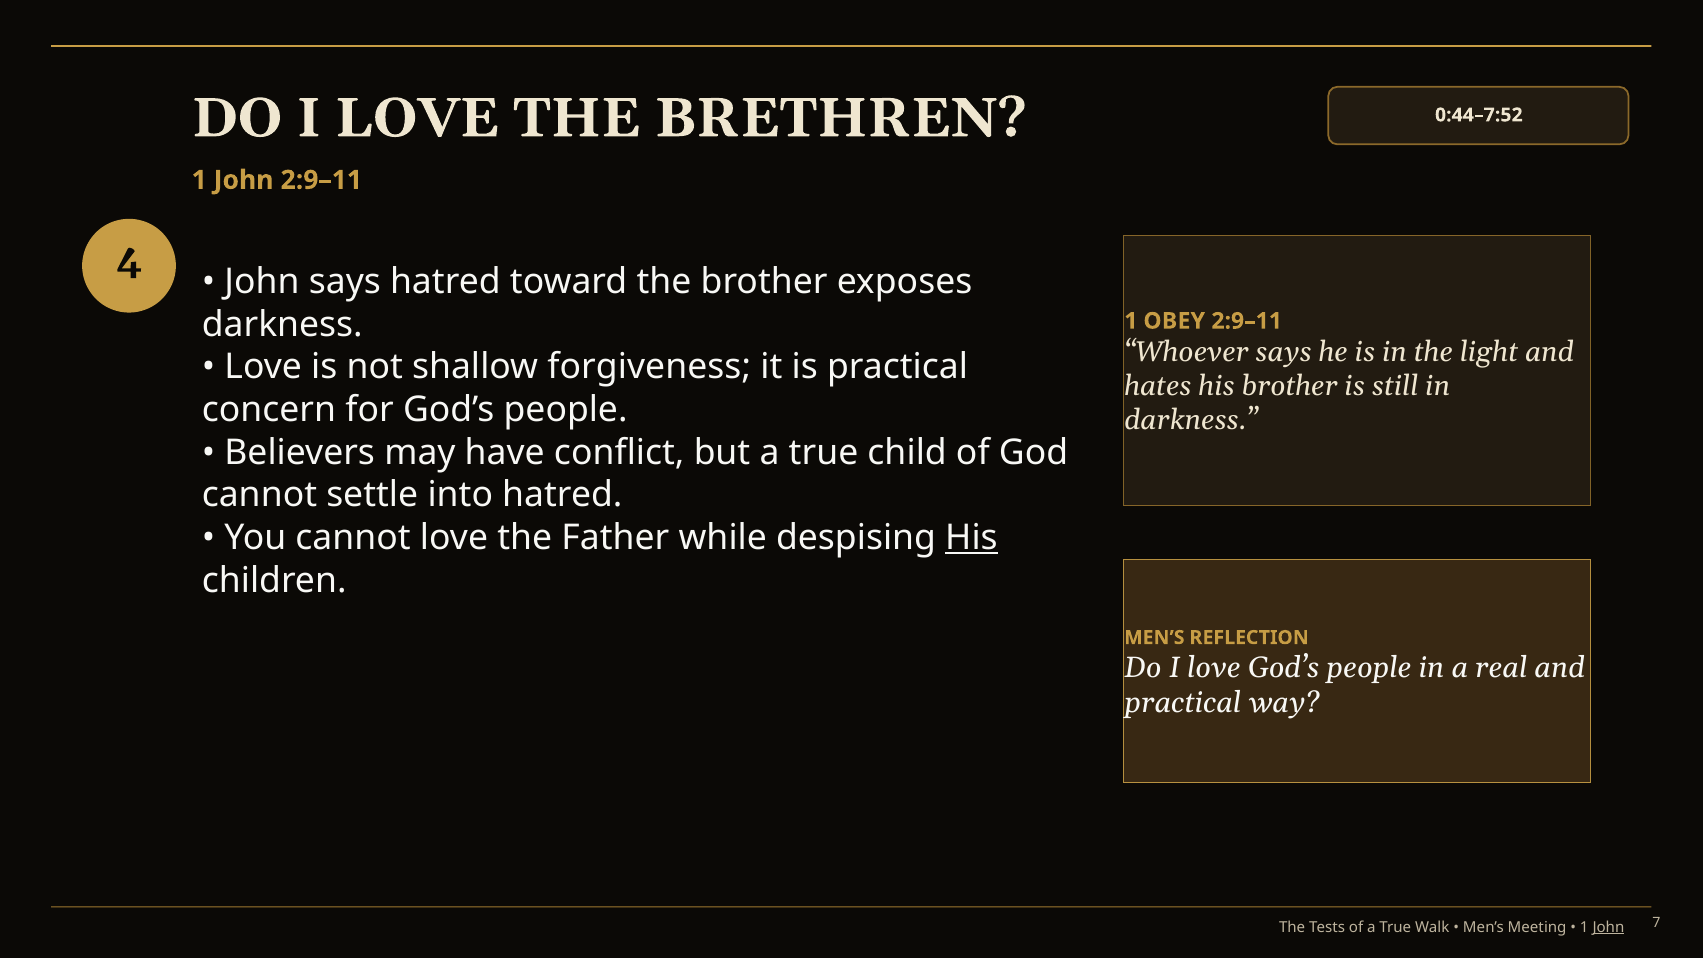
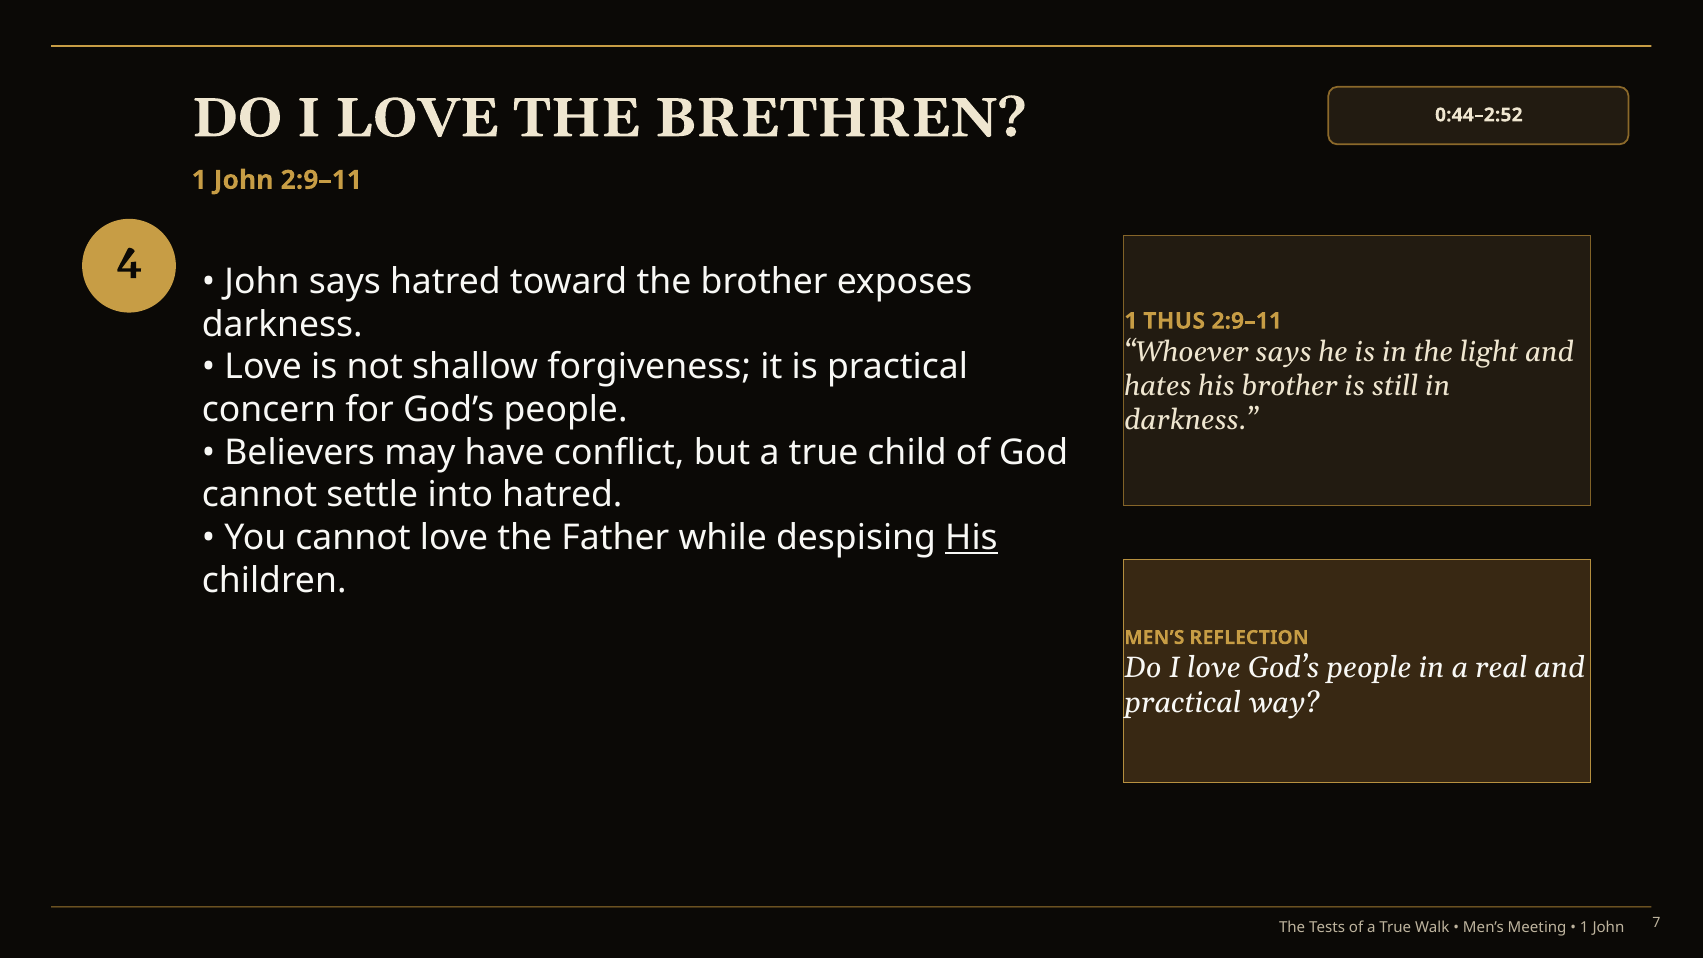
0:44–7:52: 0:44–7:52 -> 0:44–2:52 (1479, 115)
OBEY: OBEY -> THUS (1174, 321)
John underline: present -> none (1608, 927)
